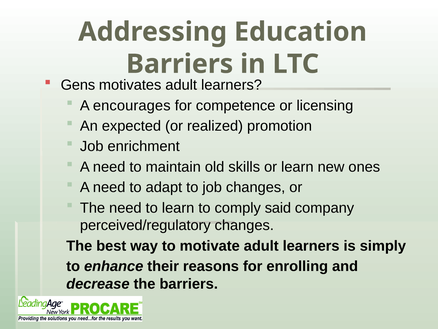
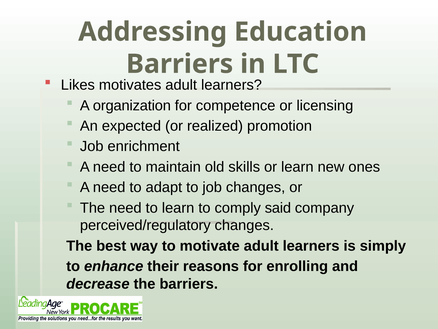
Gens: Gens -> Likes (78, 85)
encourages: encourages -> organization (132, 105)
